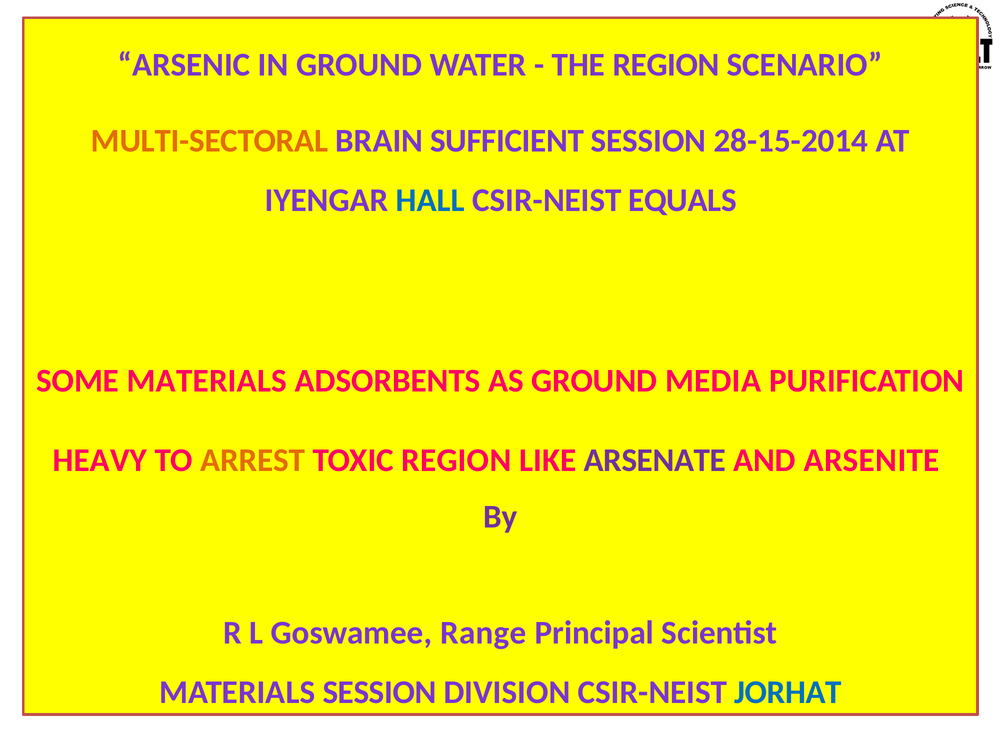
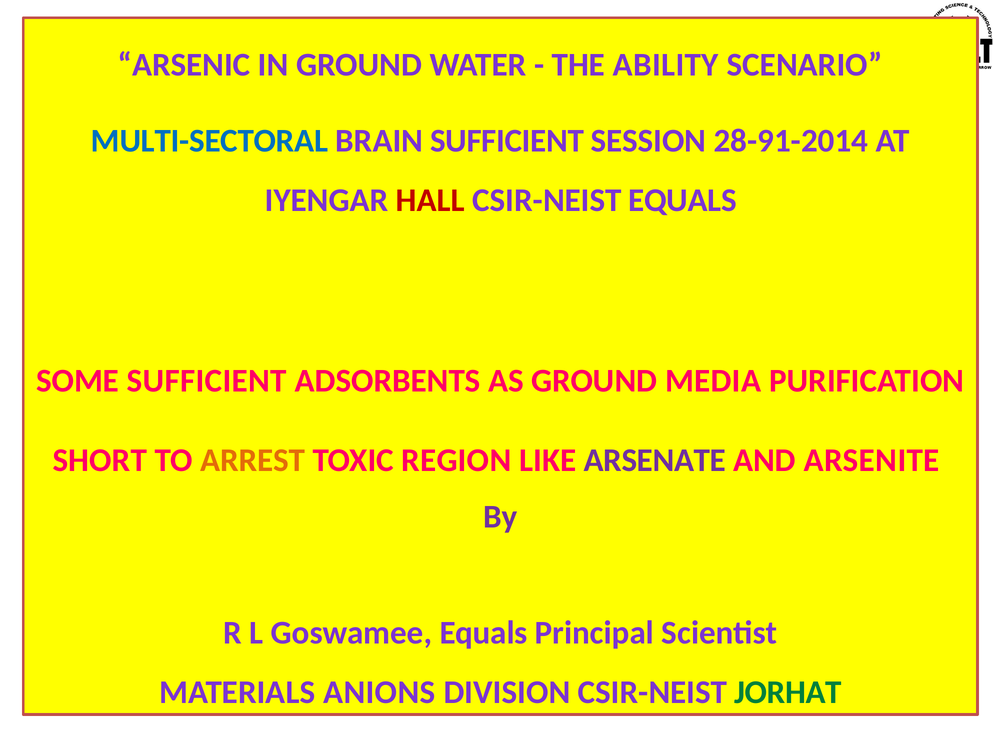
THE REGION: REGION -> ABILITY (666, 65)
MULTI-SECTORAL colour: orange -> blue (209, 141)
28-15-2014: 28-15-2014 -> 28-91-2014 (791, 141)
HALL colour: blue -> red (430, 200)
SOME MATERIALS: MATERIALS -> SUFFICIENT (207, 381)
HEAVY: HEAVY -> SHORT (100, 460)
Goswamee Range: Range -> Equals (484, 632)
MATERIALS SESSION: SESSION -> ANIONS (379, 692)
JORHAT colour: blue -> green (788, 692)
